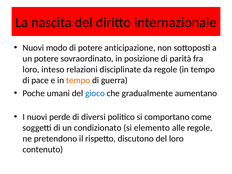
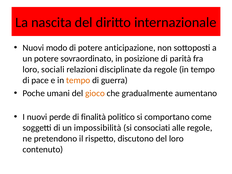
inteso: inteso -> sociali (53, 69)
gioco colour: blue -> orange (95, 93)
diversi: diversi -> finalità (94, 117)
condizionato: condizionato -> impossibilità (98, 128)
elemento: elemento -> consociati (152, 128)
